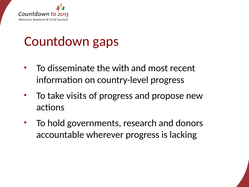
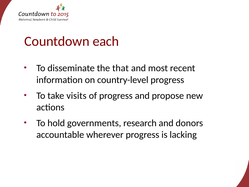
gaps: gaps -> each (106, 41)
with: with -> that (121, 68)
